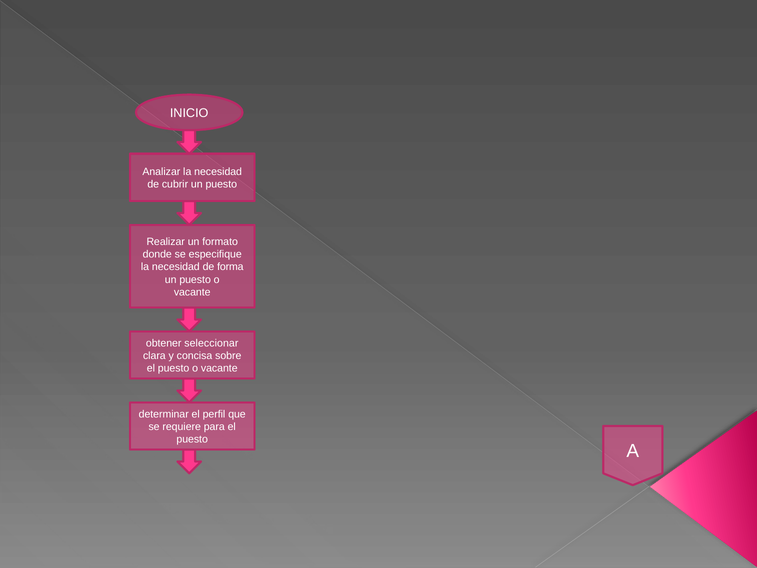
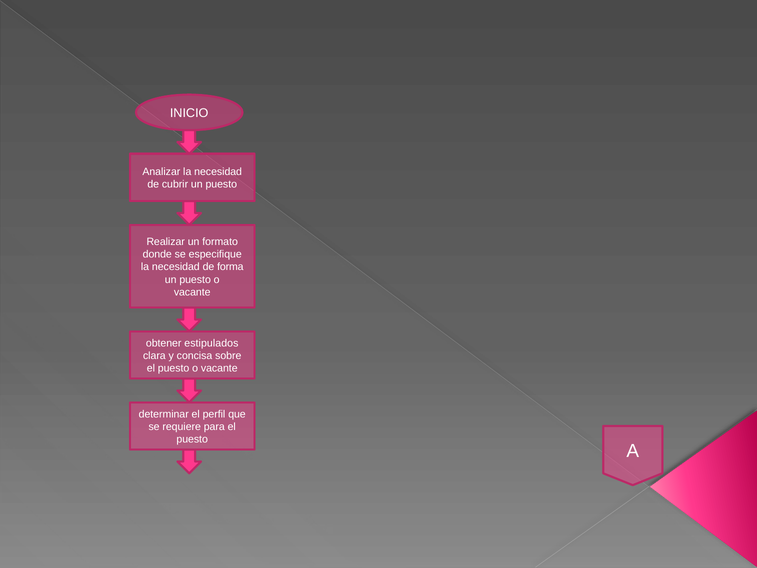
seleccionar: seleccionar -> estipulados (211, 343)
